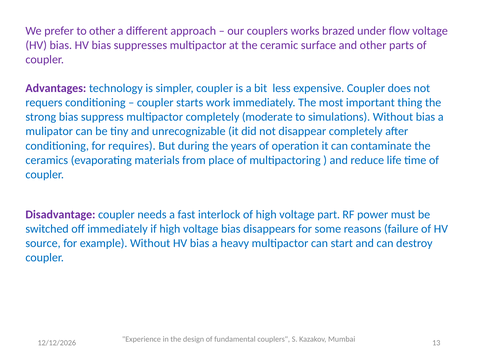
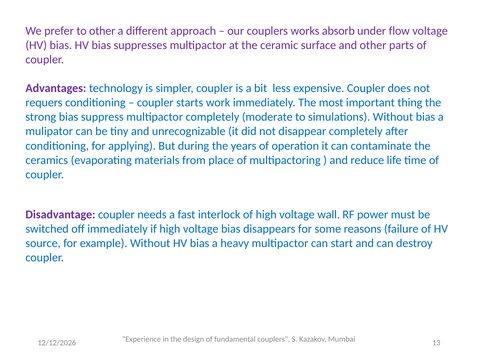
brazed: brazed -> absorb (338, 31)
requires: requires -> applying (132, 146)
part: part -> wall (329, 214)
